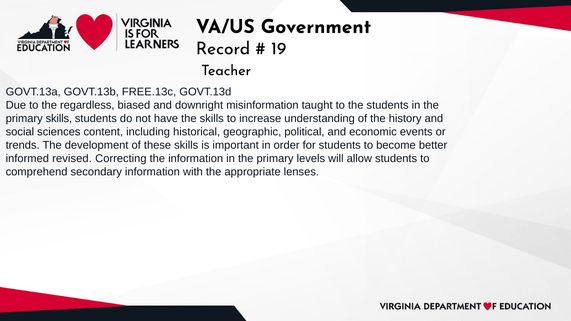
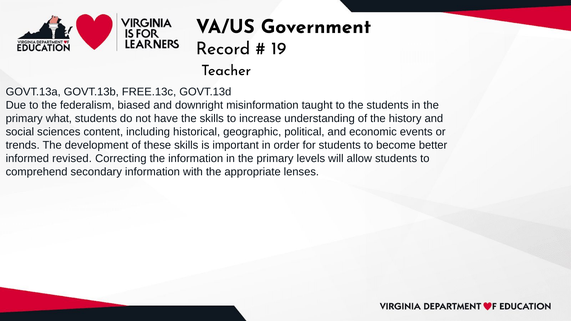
regardless: regardless -> federalism (87, 105)
primary skills: skills -> what (59, 119)
